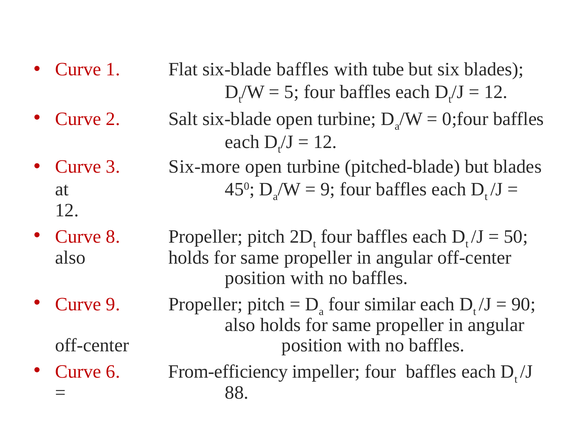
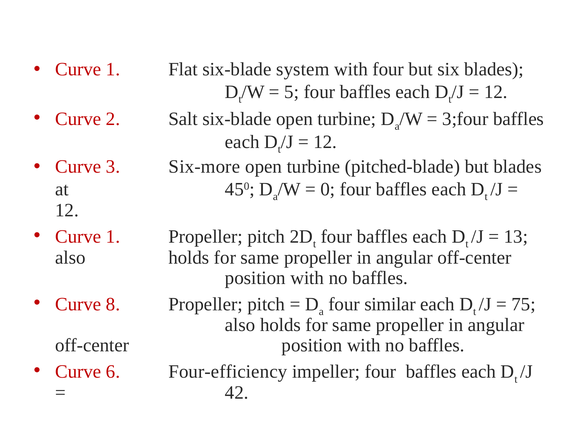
six-blade baffles: baffles -> system (303, 70)
with tube: tube -> four (388, 70)
0;four: 0;four -> 3;four (465, 119)
9: 9 -> 0 (328, 190)
8: 8 -> 1 (113, 237)
50: 50 -> 13 (516, 237)
Curve 9: 9 -> 8 (113, 305)
90: 90 -> 75 (524, 305)
From-efficiency: From-efficiency -> Four-efficiency (228, 372)
88: 88 -> 42 (237, 393)
